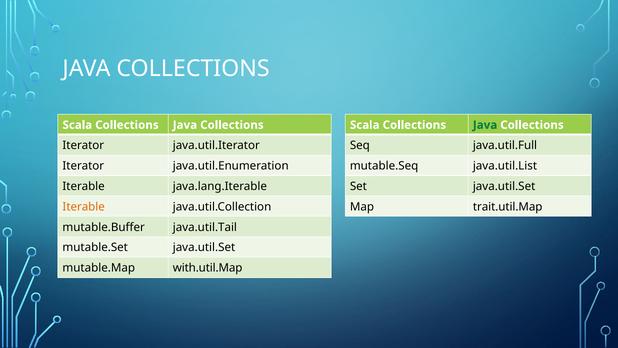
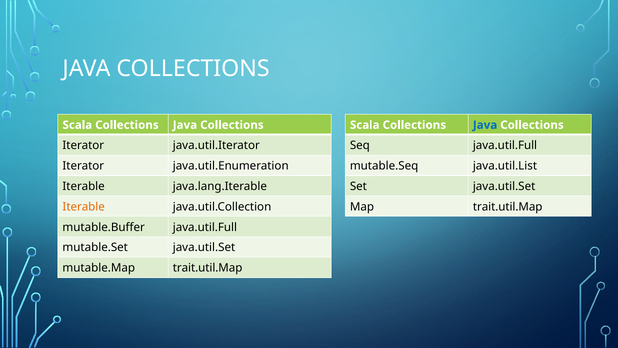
Java colour: green -> blue (485, 125)
mutable.Buffer java.util.Tail: java.util.Tail -> java.util.Full (205, 227)
mutable.Map with.util.Map: with.util.Map -> trait.util.Map (208, 268)
